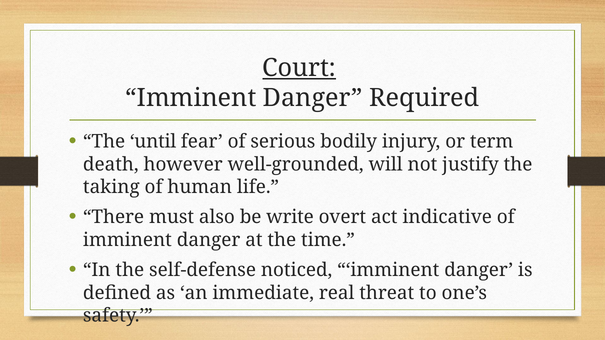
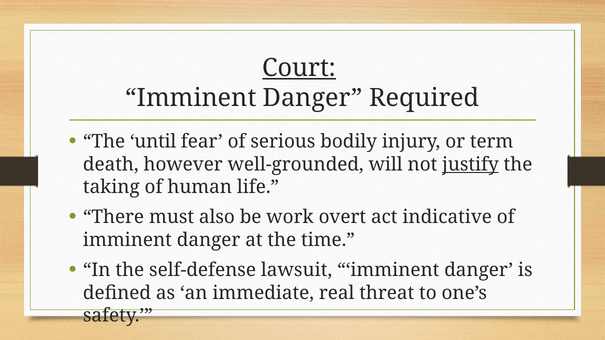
justify underline: none -> present (470, 165)
write: write -> work (290, 217)
noticed: noticed -> lawsuit (297, 270)
